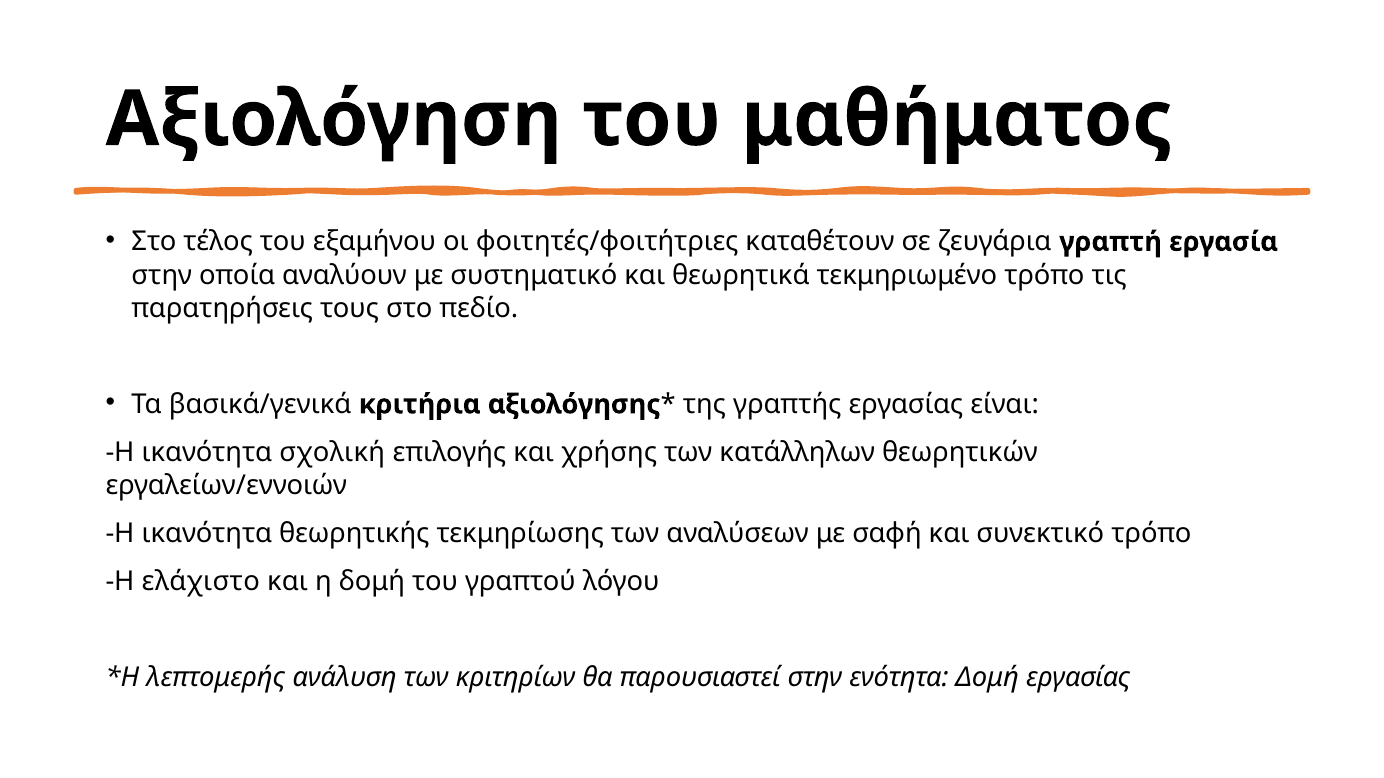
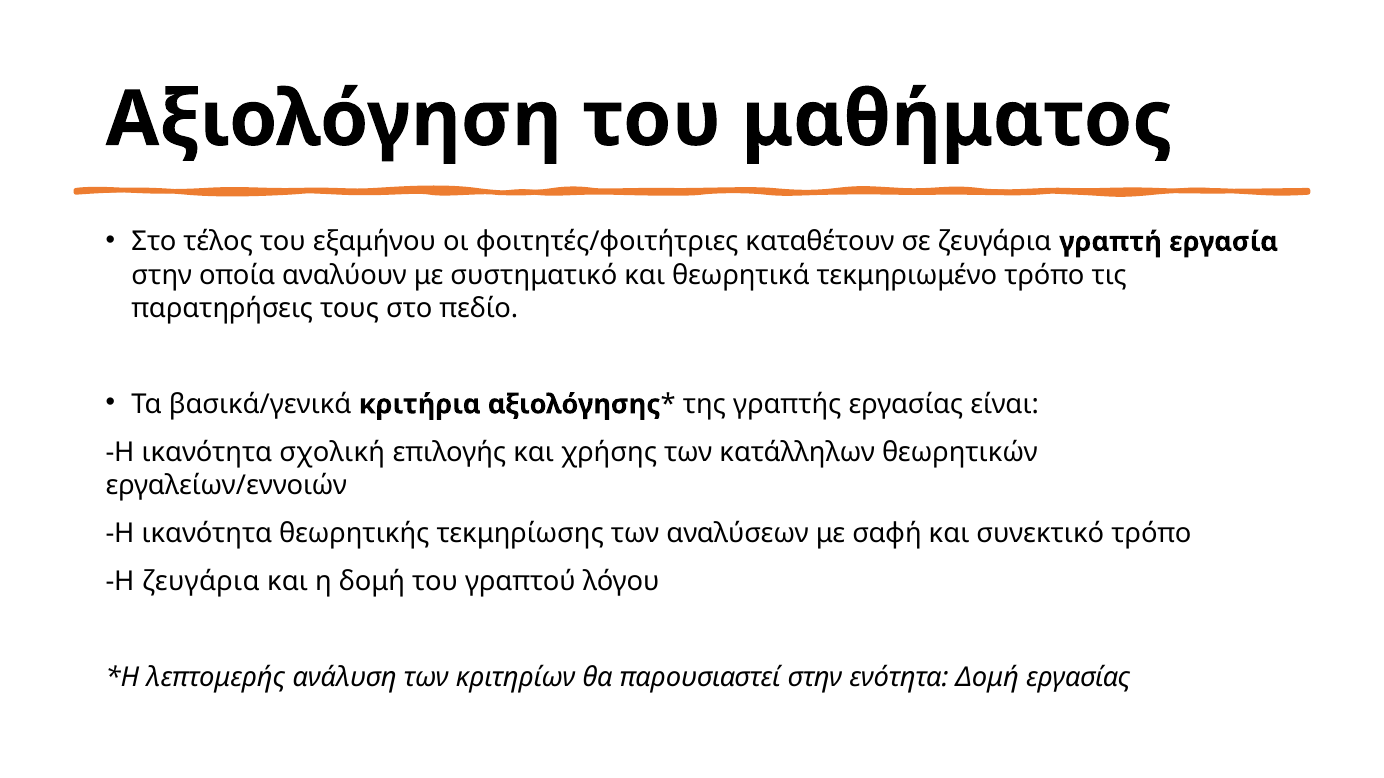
Η ελάχιστο: ελάχιστο -> ζευγάρια (201, 582)
